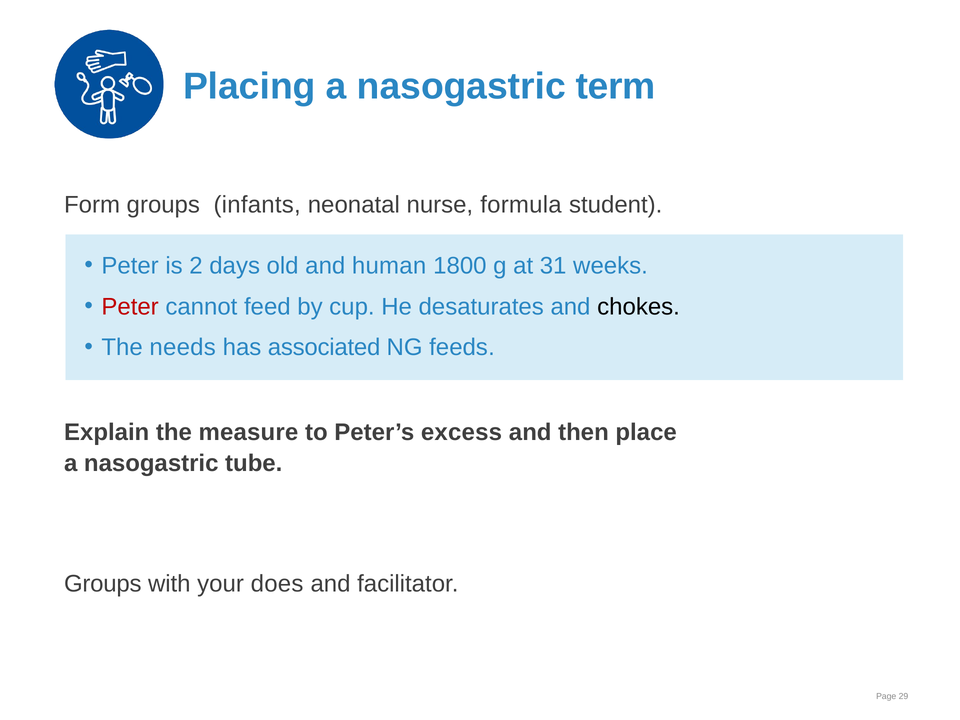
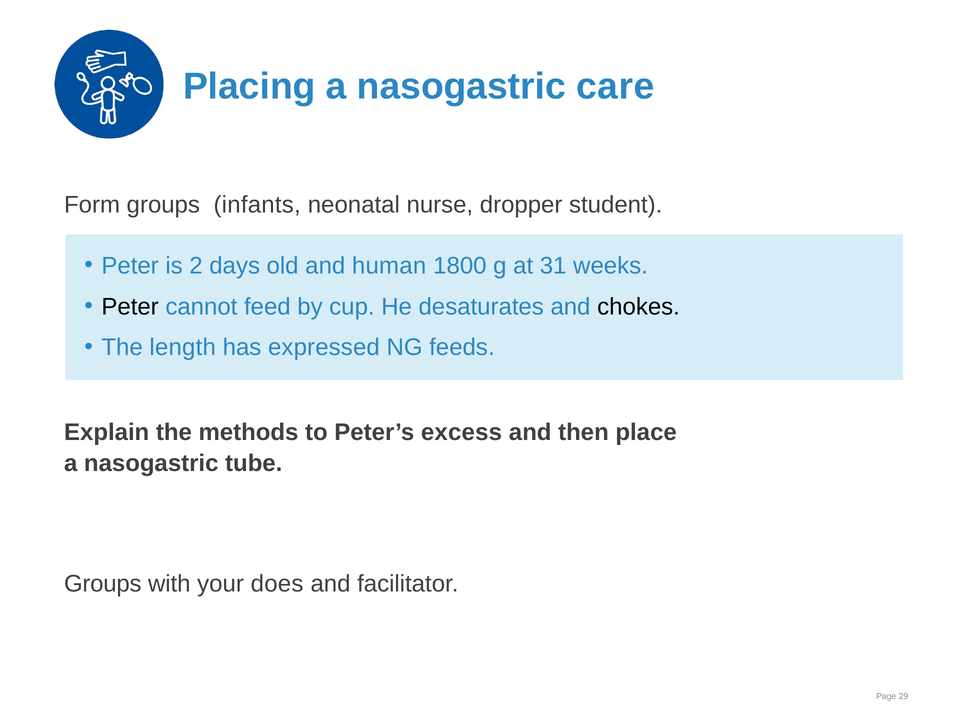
term: term -> care (615, 87)
formula: formula -> dropper (521, 205)
Peter colour: red -> black (130, 307)
needs: needs -> length (183, 348)
associated: associated -> expressed (324, 348)
measure: measure -> methods (248, 432)
